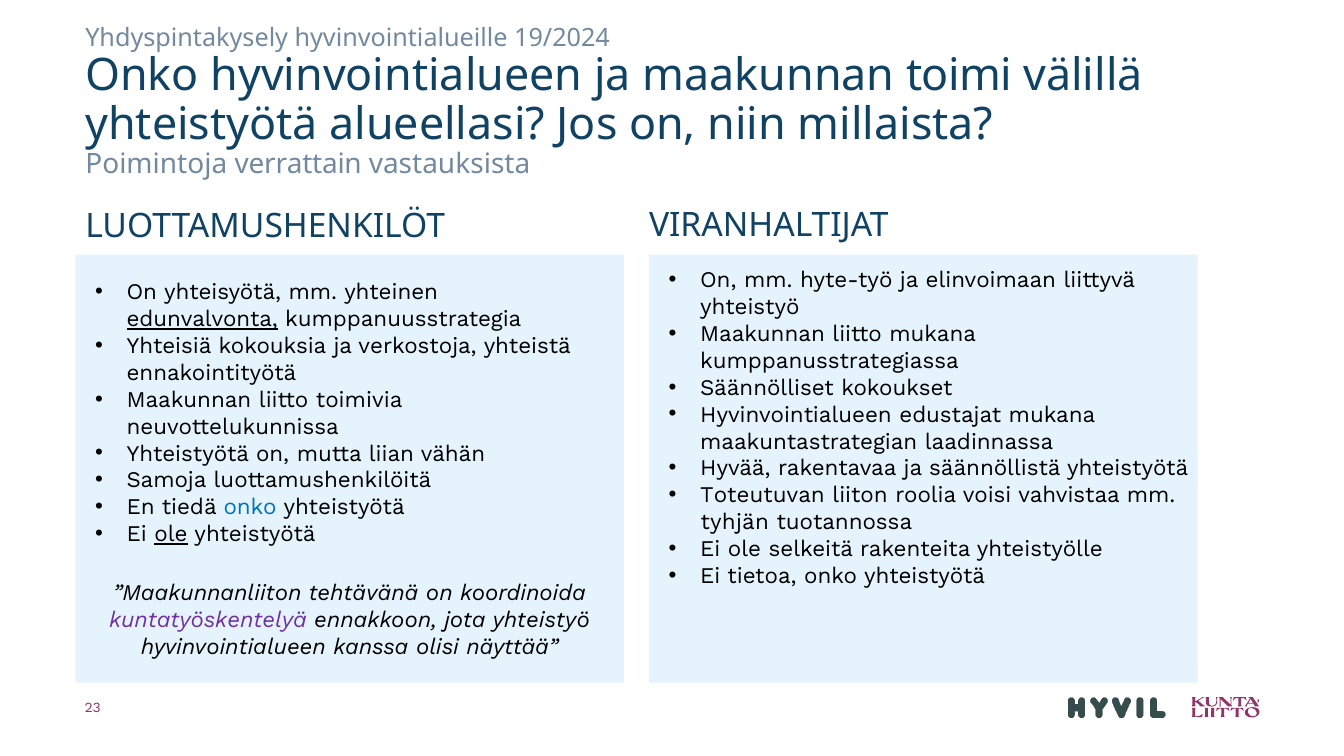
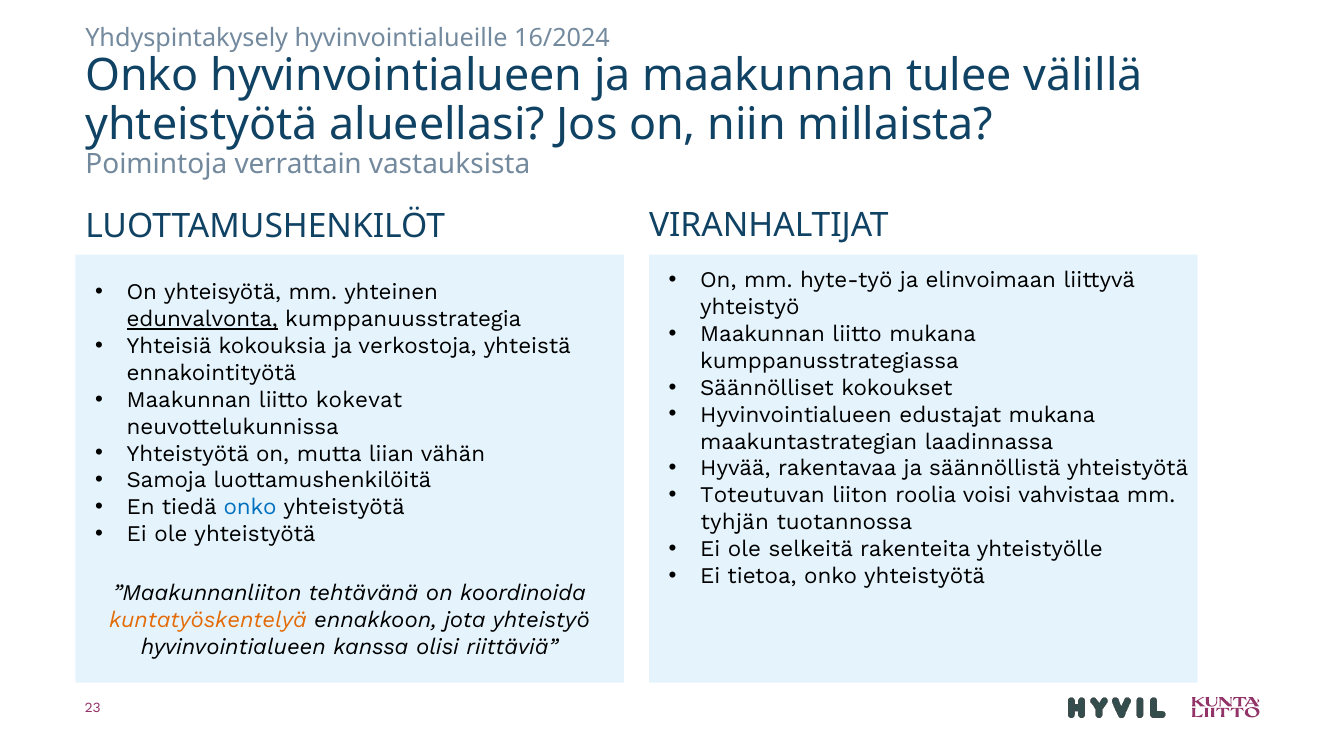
19/2024: 19/2024 -> 16/2024 (562, 38)
toimi: toimi -> tulee (959, 76)
toimivia: toimivia -> kokevat (359, 400)
ole underline: present -> none (171, 534)
kuntatyöskentelyä colour: purple -> orange (208, 620)
näyttää: näyttää -> riittäviä (512, 647)
